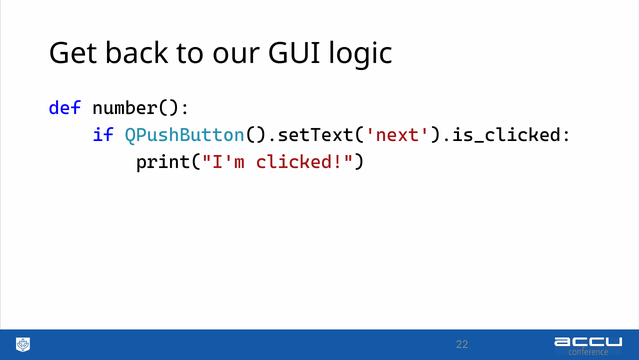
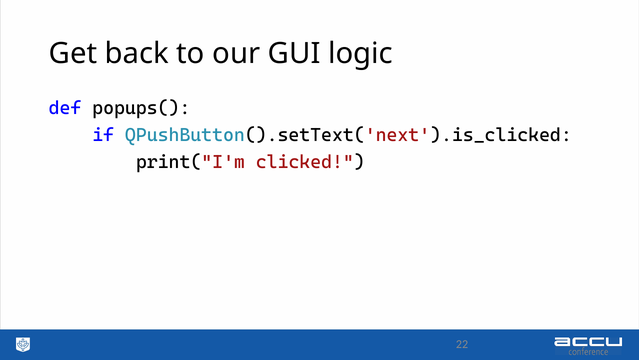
number(: number( -> popups( (141, 108)
